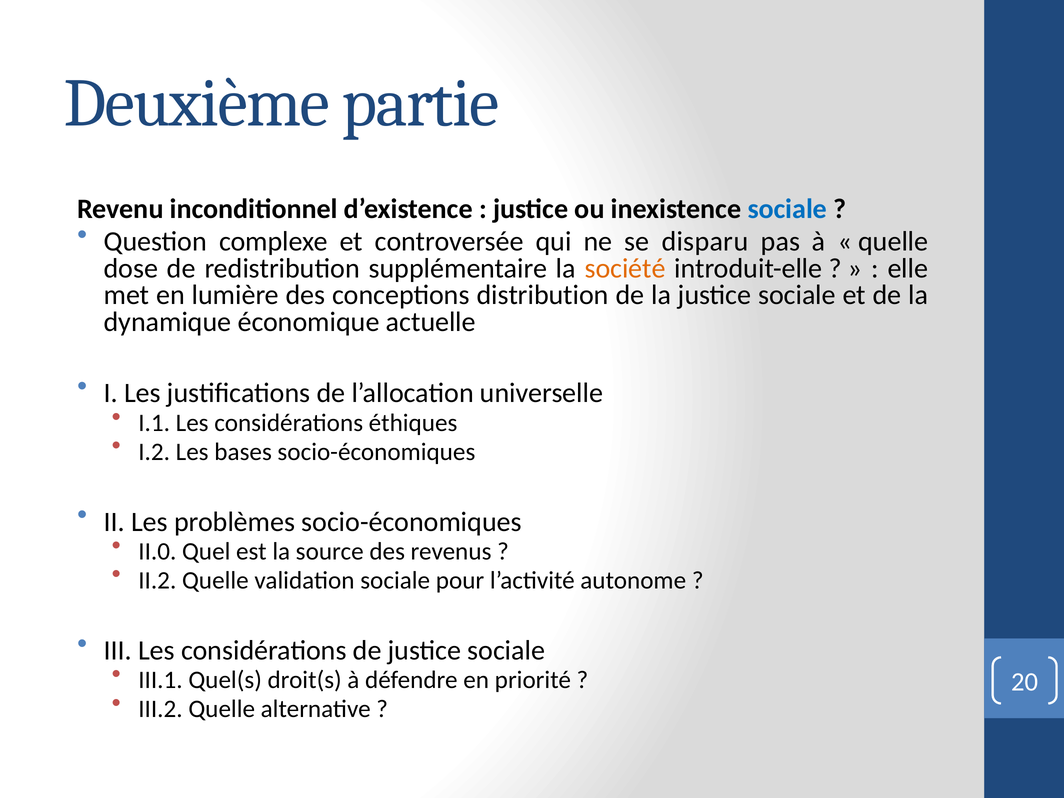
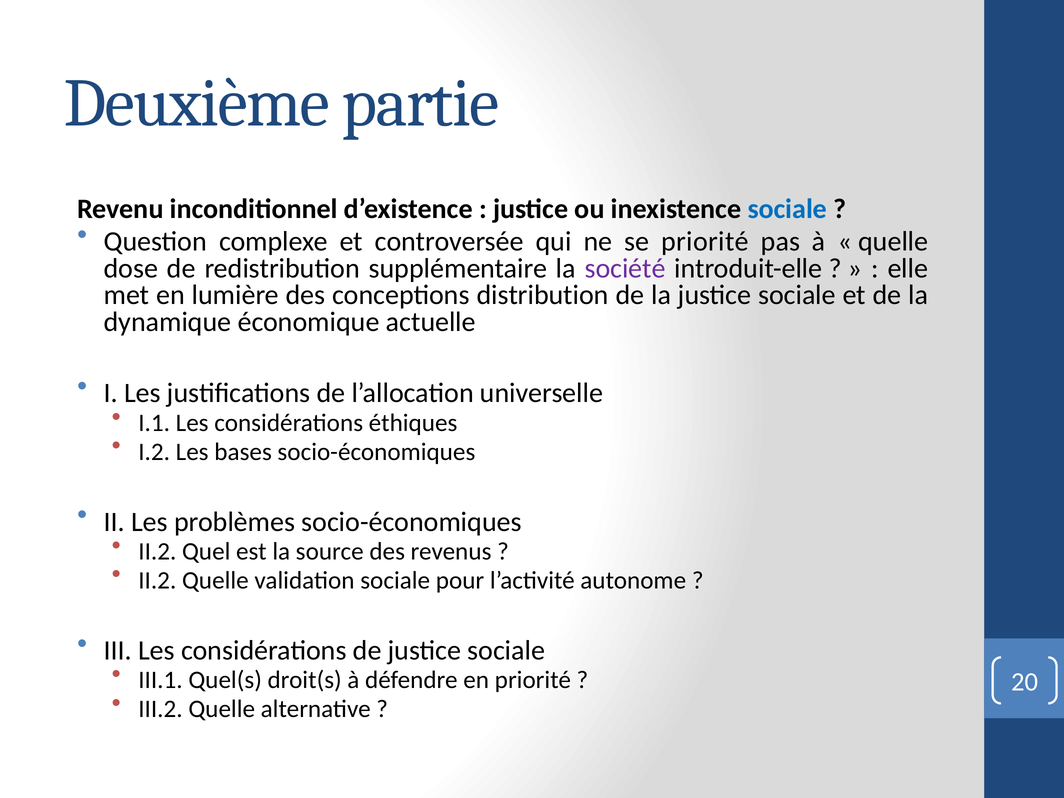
se disparu: disparu -> priorité (705, 241)
société colour: orange -> purple (625, 268)
II.0: II.0 -> II.2 (157, 552)
